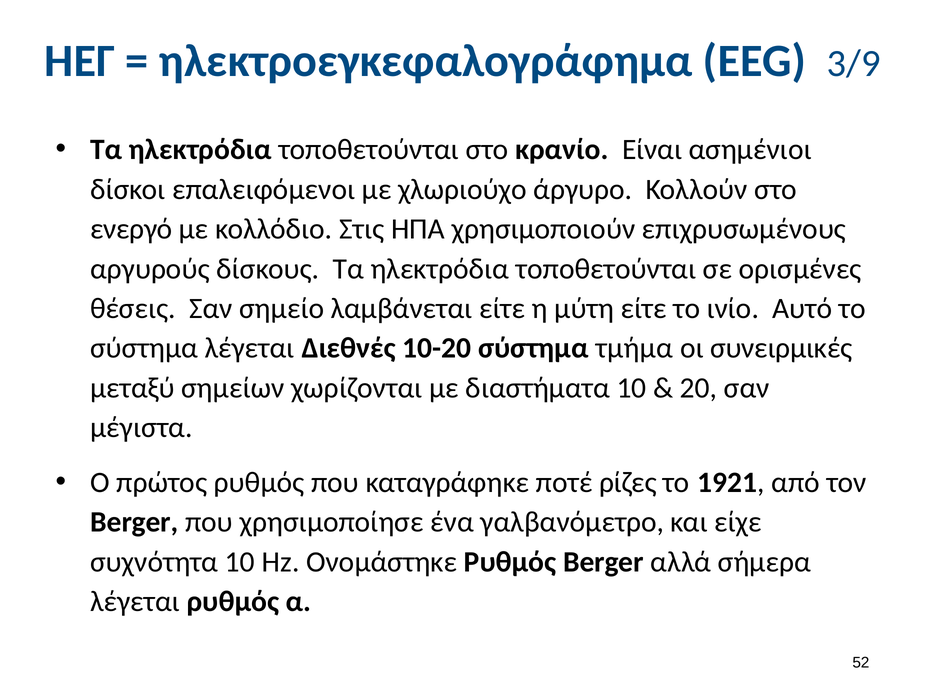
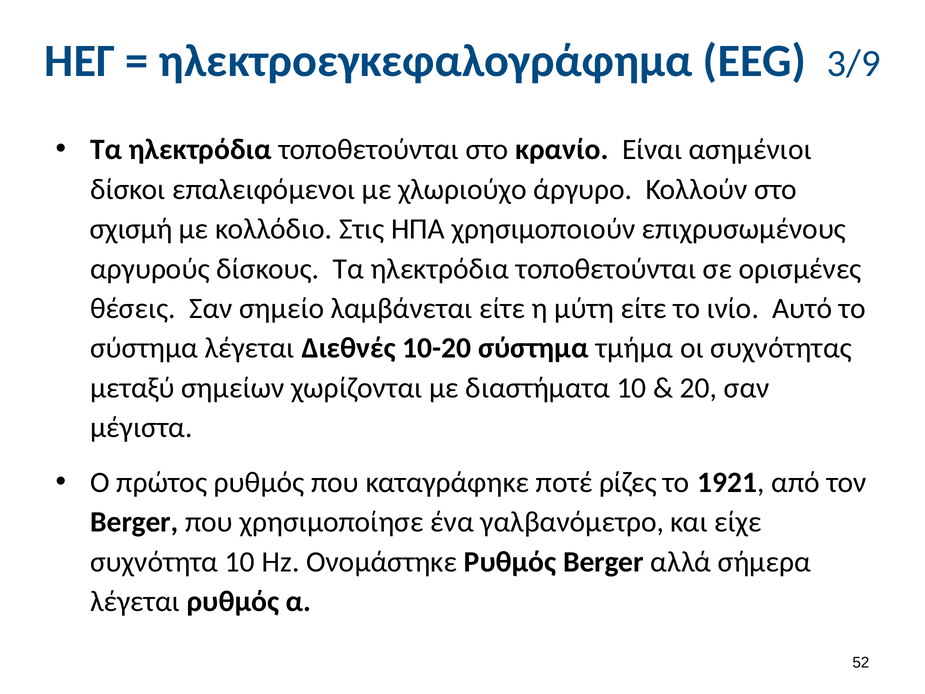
ενεργό: ενεργό -> σχισμή (131, 229)
συνειρμικές: συνειρμικές -> συχνότητας (781, 348)
